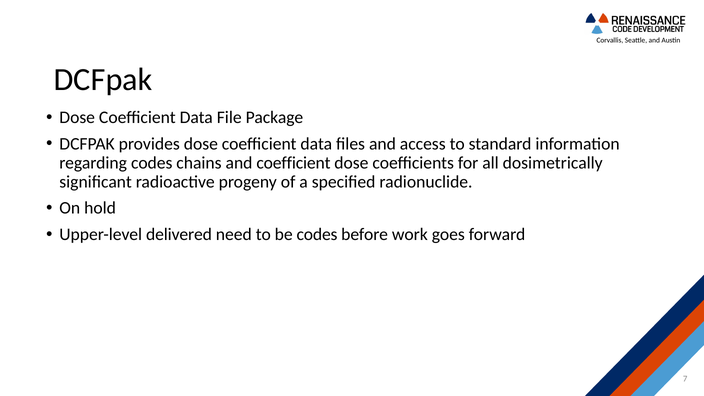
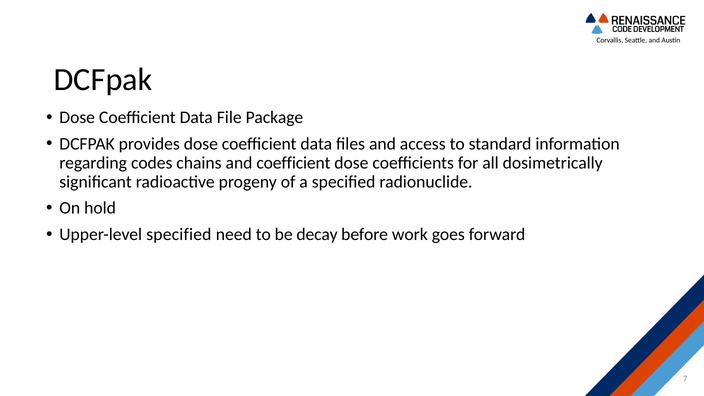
Upper-level delivered: delivered -> specified (179, 234)
be codes: codes -> decay (317, 234)
